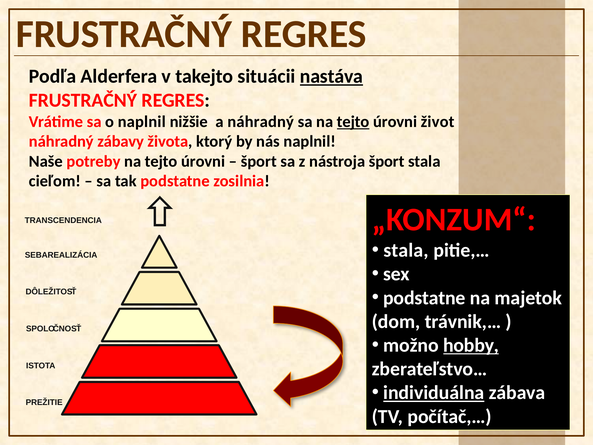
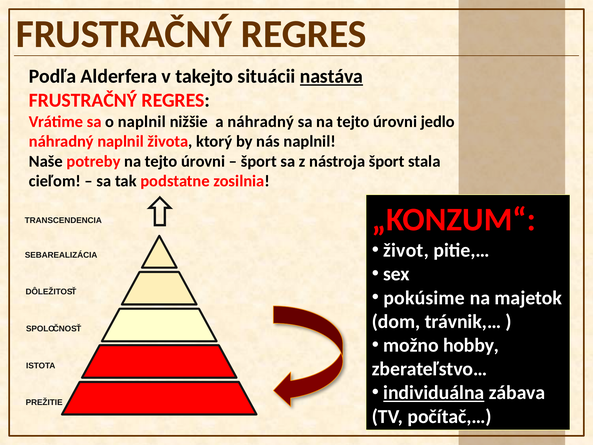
tejto underline: present -> none (353, 122)
život: život -> jedlo (438, 122)
náhradný zábavy: zábavy -> naplnil (121, 141)
stala: stala -> život (406, 250)
podstatne: podstatne -> pokúsime (424, 298)
hobby underline: present -> none (471, 345)
